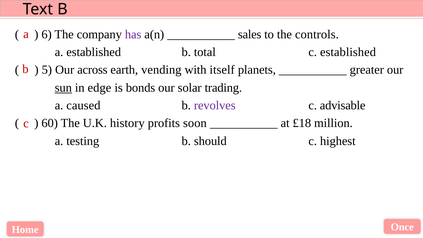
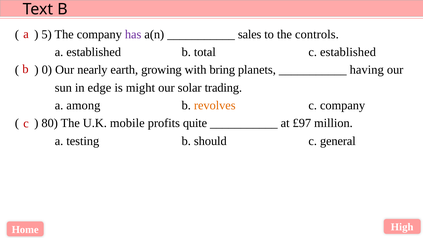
6: 6 -> 5 (47, 34)
5: 5 -> 0 (47, 70)
across: across -> nearly (92, 70)
vending: vending -> growing (161, 70)
itself: itself -> bring (222, 70)
greater: greater -> having (367, 70)
sun underline: present -> none (63, 88)
bonds: bonds -> might (140, 88)
caused: caused -> among (83, 105)
revolves colour: purple -> orange (215, 105)
c advisable: advisable -> company (343, 105)
60: 60 -> 80 (50, 123)
history: history -> mobile (127, 123)
soon: soon -> quite (195, 123)
£18: £18 -> £97 (302, 123)
highest: highest -> general (338, 141)
Once: Once -> High (402, 227)
